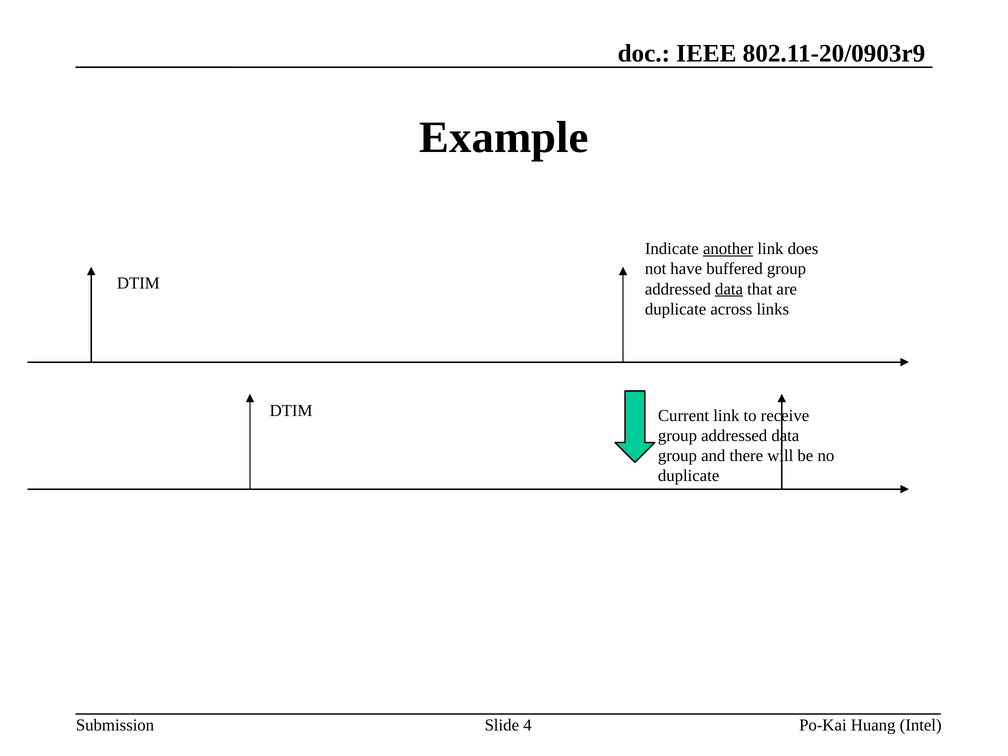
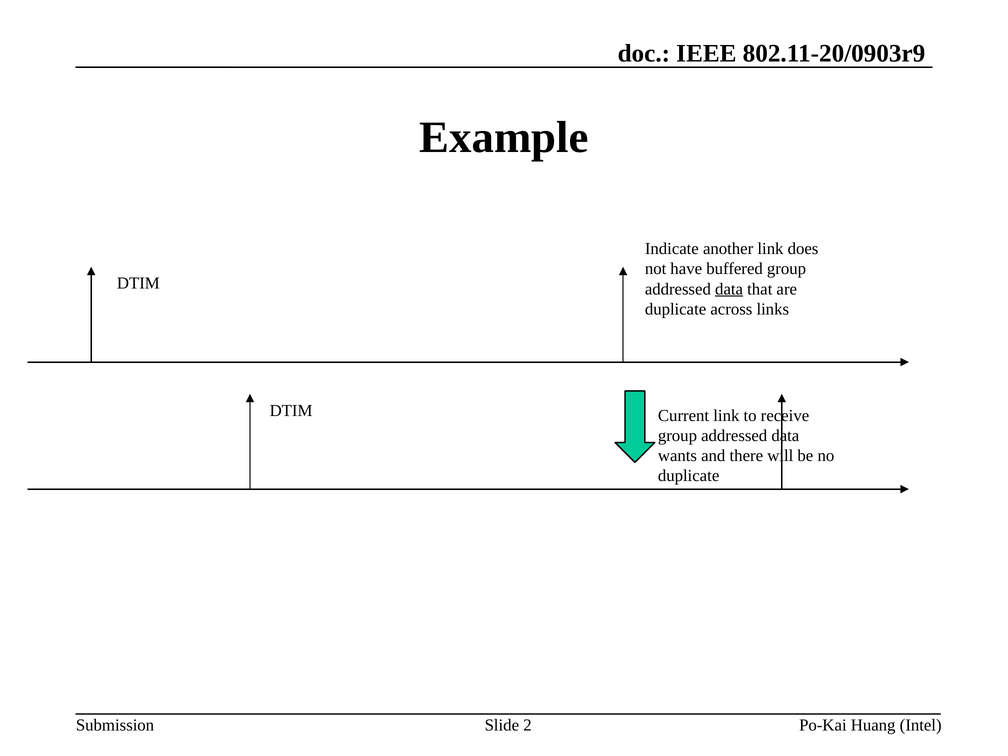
another underline: present -> none (728, 249)
group: group -> wants (677, 456)
4: 4 -> 2 (527, 725)
